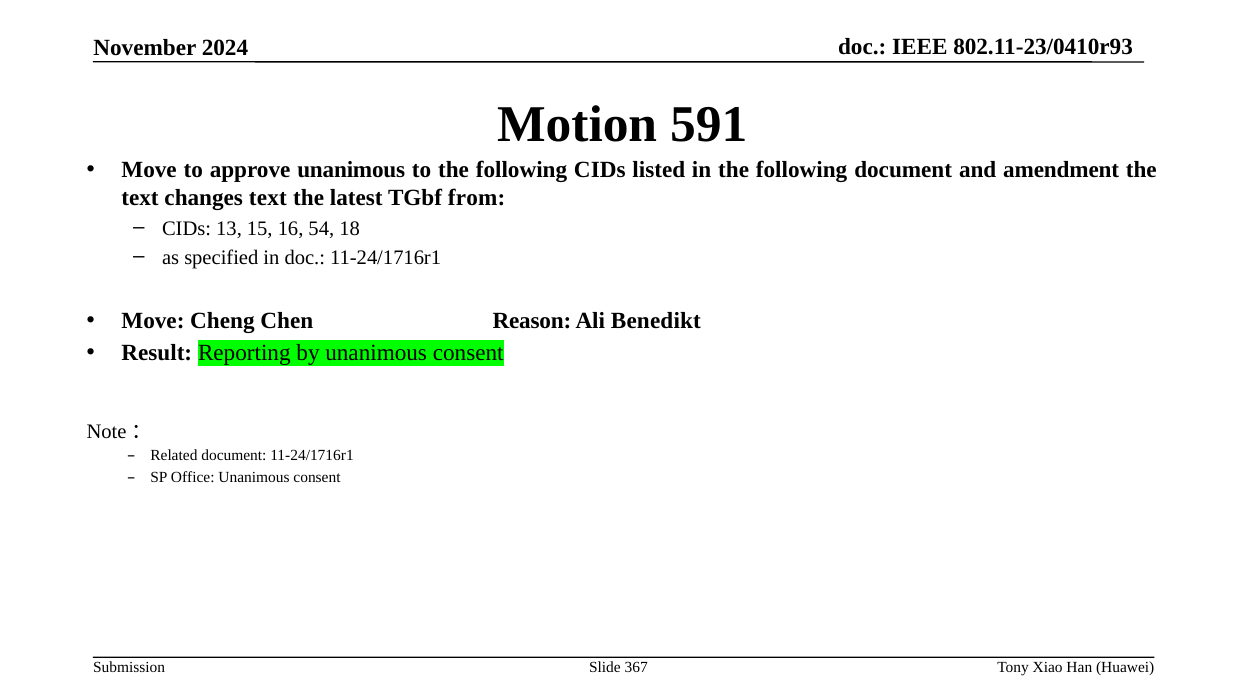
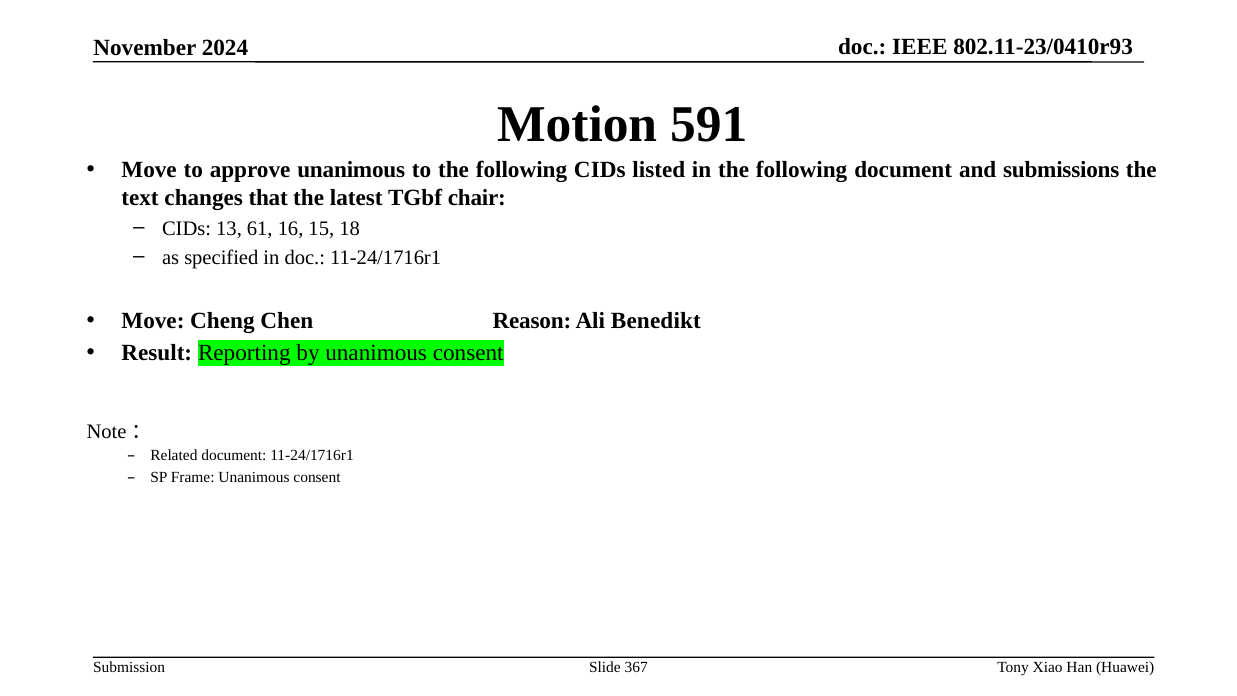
amendment: amendment -> submissions (1061, 170)
changes text: text -> that (268, 198)
from: from -> chair (477, 198)
15: 15 -> 61 (260, 228)
54: 54 -> 15 (321, 228)
Office: Office -> Frame (193, 477)
